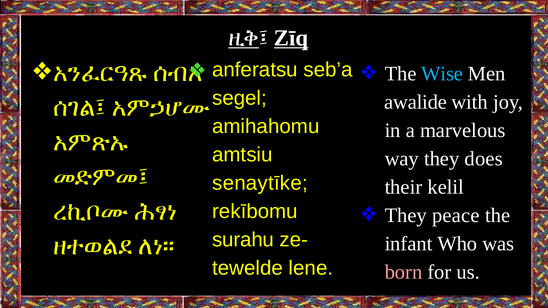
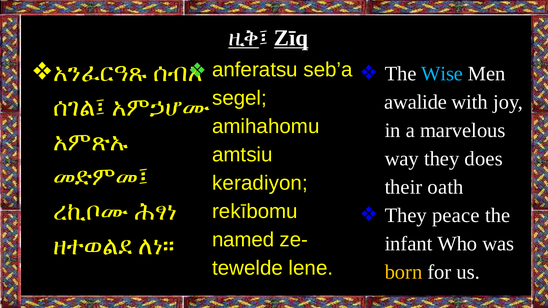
senaytīke: senaytīke -> keradiyon (260, 183)
kelil: kelil -> oath (446, 187)
surahu: surahu -> named (243, 240)
born colour: pink -> yellow (403, 272)
